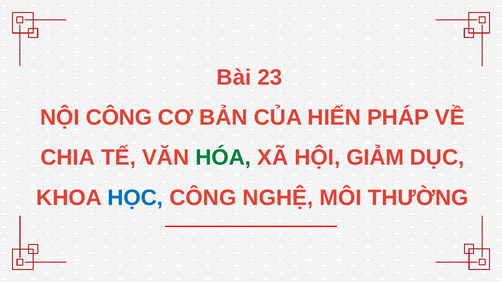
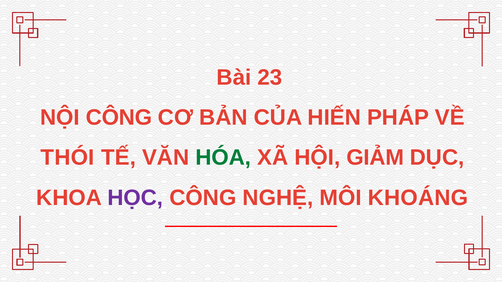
CHIA: CHIA -> THÓI (68, 158)
HỌC colour: blue -> purple (135, 198)
THƯỜNG: THƯỜNG -> KHOÁNG (418, 198)
